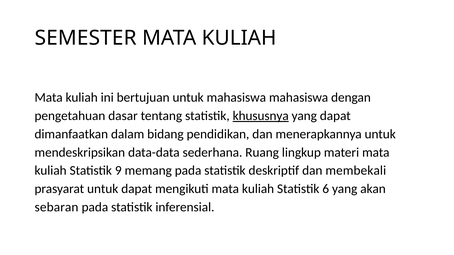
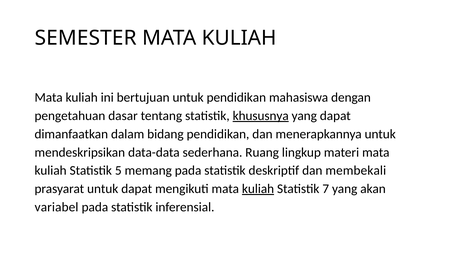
untuk mahasiswa: mahasiswa -> pendidikan (236, 98)
9: 9 -> 5 (118, 171)
kuliah underline: none -> present (258, 189)
6: 6 -> 7 (326, 189)
sebaran: sebaran -> variabel (57, 207)
